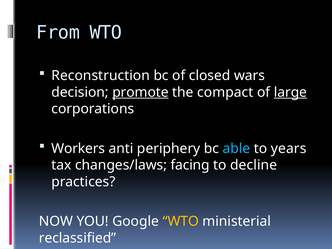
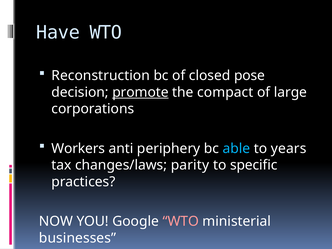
From: From -> Have (58, 33)
wars: wars -> pose (250, 76)
large underline: present -> none (290, 92)
facing: facing -> parity (190, 165)
decline: decline -> specific (254, 165)
WTO colour: yellow -> pink (181, 221)
reclassified: reclassified -> businesses (78, 238)
